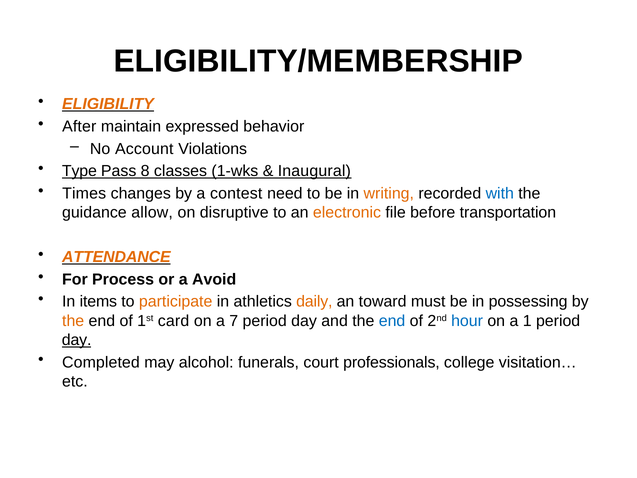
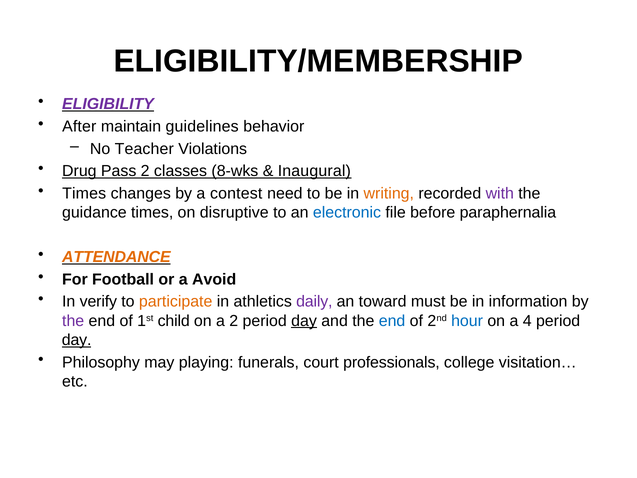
ELIGIBILITY colour: orange -> purple (108, 104)
expressed: expressed -> guidelines (202, 126)
Account: Account -> Teacher (144, 149)
Type: Type -> Drug (79, 171)
Pass 8: 8 -> 2 (145, 171)
1-wks: 1-wks -> 8-wks (235, 171)
with colour: blue -> purple (500, 193)
guidance allow: allow -> times (152, 212)
electronic colour: orange -> blue (347, 212)
transportation: transportation -> paraphernalia (508, 212)
Process: Process -> Football (123, 279)
items: items -> verify (98, 302)
daily colour: orange -> purple (314, 302)
possessing: possessing -> information (528, 302)
the colour: orange -> purple (73, 321)
card: card -> child (174, 321)
a 7: 7 -> 2 (234, 321)
day underline: none -> present (304, 321)
1: 1 -> 4 (527, 321)
Completed: Completed -> Philosophy (101, 362)
alcohol: alcohol -> playing (206, 362)
